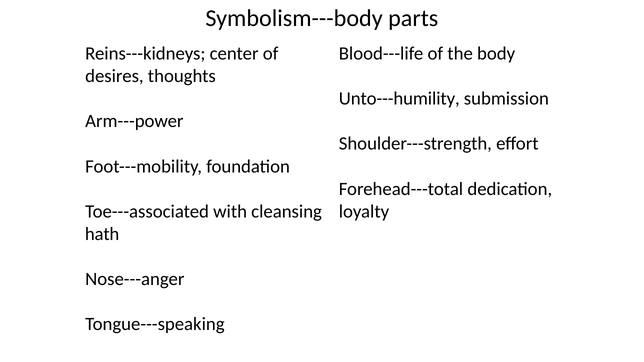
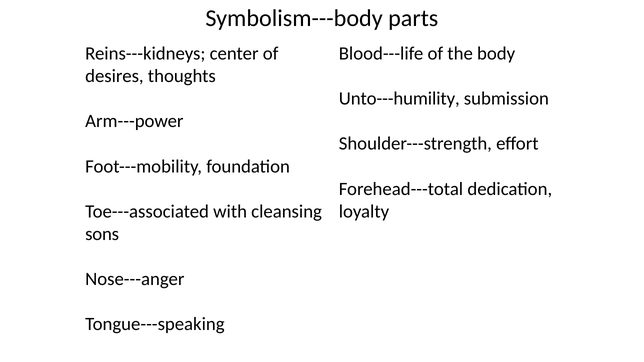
hath: hath -> sons (102, 234)
